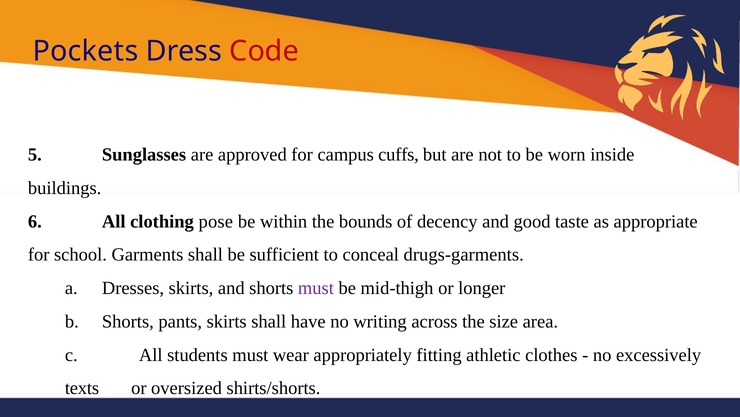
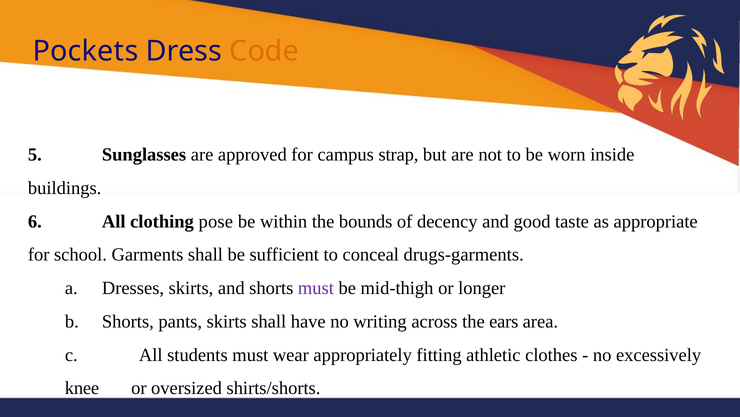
Code colour: red -> orange (264, 51)
cuffs: cuffs -> strap (399, 154)
size: size -> ears (504, 321)
texts: texts -> knee (82, 388)
